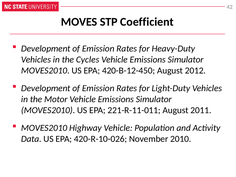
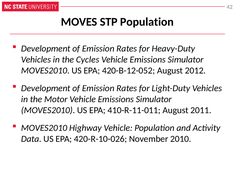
STP Coefficient: Coefficient -> Population (147, 22)
420-B-12-450: 420-B-12-450 -> 420-B-12-052 (129, 71)
221-R-11-011: 221-R-11-011 -> 410-R-11-011 (134, 110)
